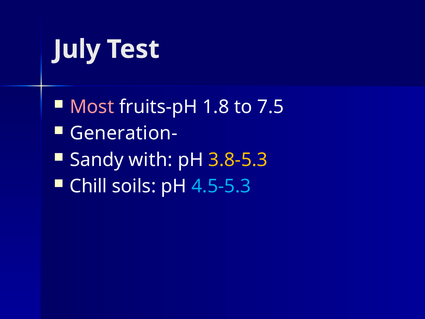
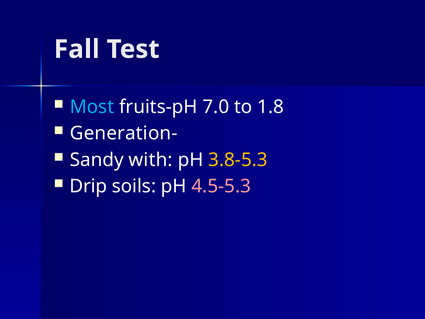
July: July -> Fall (77, 49)
Most colour: pink -> light blue (92, 107)
1.8: 1.8 -> 7.0 (216, 107)
7.5: 7.5 -> 1.8 (271, 107)
Chill: Chill -> Drip (88, 186)
4.5-5.3 colour: light blue -> pink (221, 186)
